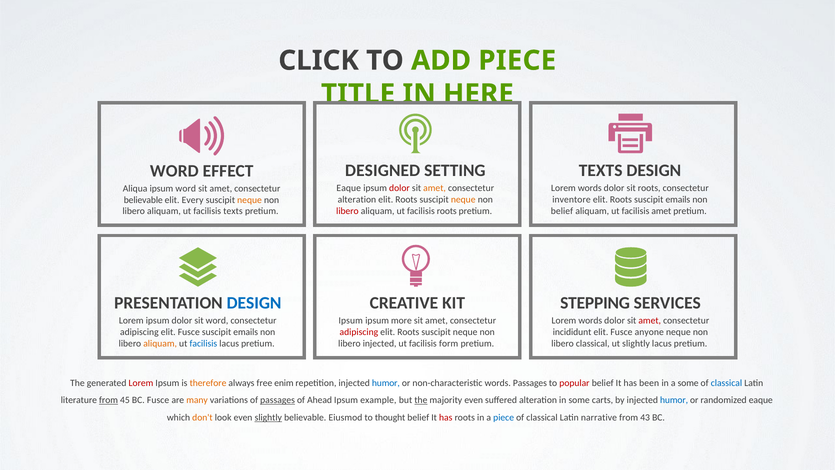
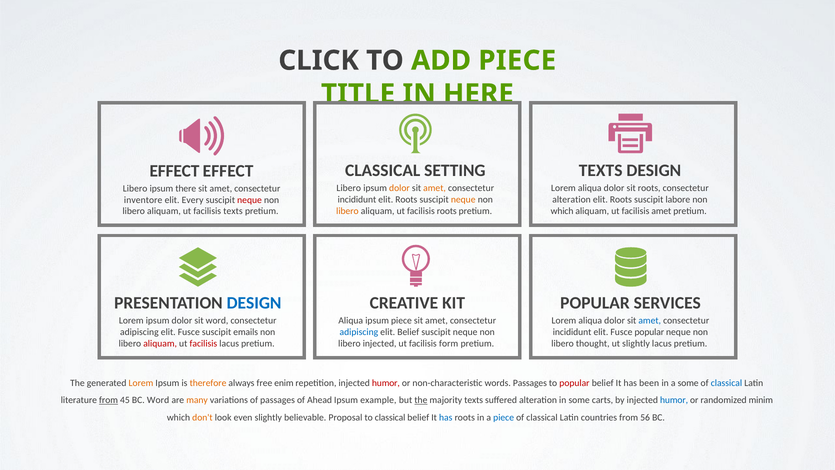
DESIGNED: DESIGNED -> CLASSICAL (383, 170)
WORD: WORD -> EFFECT (174, 171)
Eaque: Eaque -> Libero (349, 188)
dolor colour: red -> orange (399, 188)
words: words -> aliqua (590, 188)
Aliqua: Aliqua -> Libero (135, 188)
ipsum word: word -> there (186, 188)
alteration: alteration -> incididunt (357, 200)
inventore: inventore -> alteration (572, 200)
emails: emails -> labore (678, 200)
believable: believable -> inventore (143, 200)
neque colour: orange -> red (250, 200)
libero colour: red -> orange (347, 211)
belief: belief -> which (562, 211)
STEPPING: STEPPING -> POPULAR (595, 303)
Ipsum: Ipsum -> Aliqua (351, 320)
ipsum more: more -> piece (401, 320)
words: words -> aliqua (590, 320)
amet colour: red -> blue (650, 320)
adipiscing colour: red -> blue (359, 332)
Roots: Roots -> Belief (408, 332)
Fusce anyone: anyone -> popular (649, 332)
aliquam colour: orange -> red (160, 343)
facilisis colour: blue -> red (203, 343)
libero classical: classical -> thought (593, 343)
Lorem colour: red -> orange (141, 383)
humor colour: blue -> red (386, 383)
BC Fusce: Fusce -> Word (158, 400)
passages underline: present -> none (278, 400)
majority even: even -> texts (474, 400)
randomized eaque: eaque -> minim (761, 400)
slightly underline: present -> none (268, 417)
Eiusmod: Eiusmod -> Proposal (345, 417)
to thought: thought -> classical (390, 417)
has colour: red -> blue (446, 417)
narrative: narrative -> countries (599, 417)
43: 43 -> 56 (645, 417)
